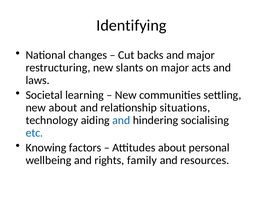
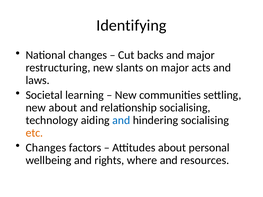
relationship situations: situations -> socialising (185, 108)
etc colour: blue -> orange (34, 133)
Knowing: Knowing -> Changes (46, 148)
family: family -> where (142, 160)
